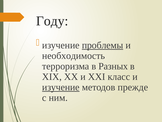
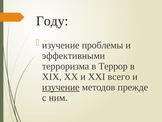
проблемы underline: present -> none (103, 45)
необходимость: необходимость -> эффективными (74, 56)
Разных: Разных -> Террор (113, 66)
класс: класс -> всего (119, 76)
